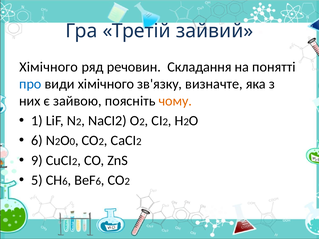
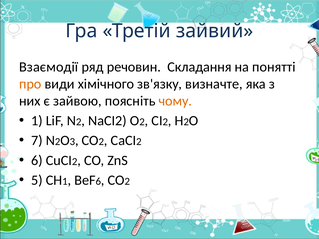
Хімічного: Хімічного -> Взаємодії (49, 67)
про colour: blue -> orange (30, 84)
6: 6 -> 7 (37, 141)
0: 0 -> 3 (72, 142)
9: 9 -> 6 (37, 161)
6: 6 -> 1 (65, 182)
